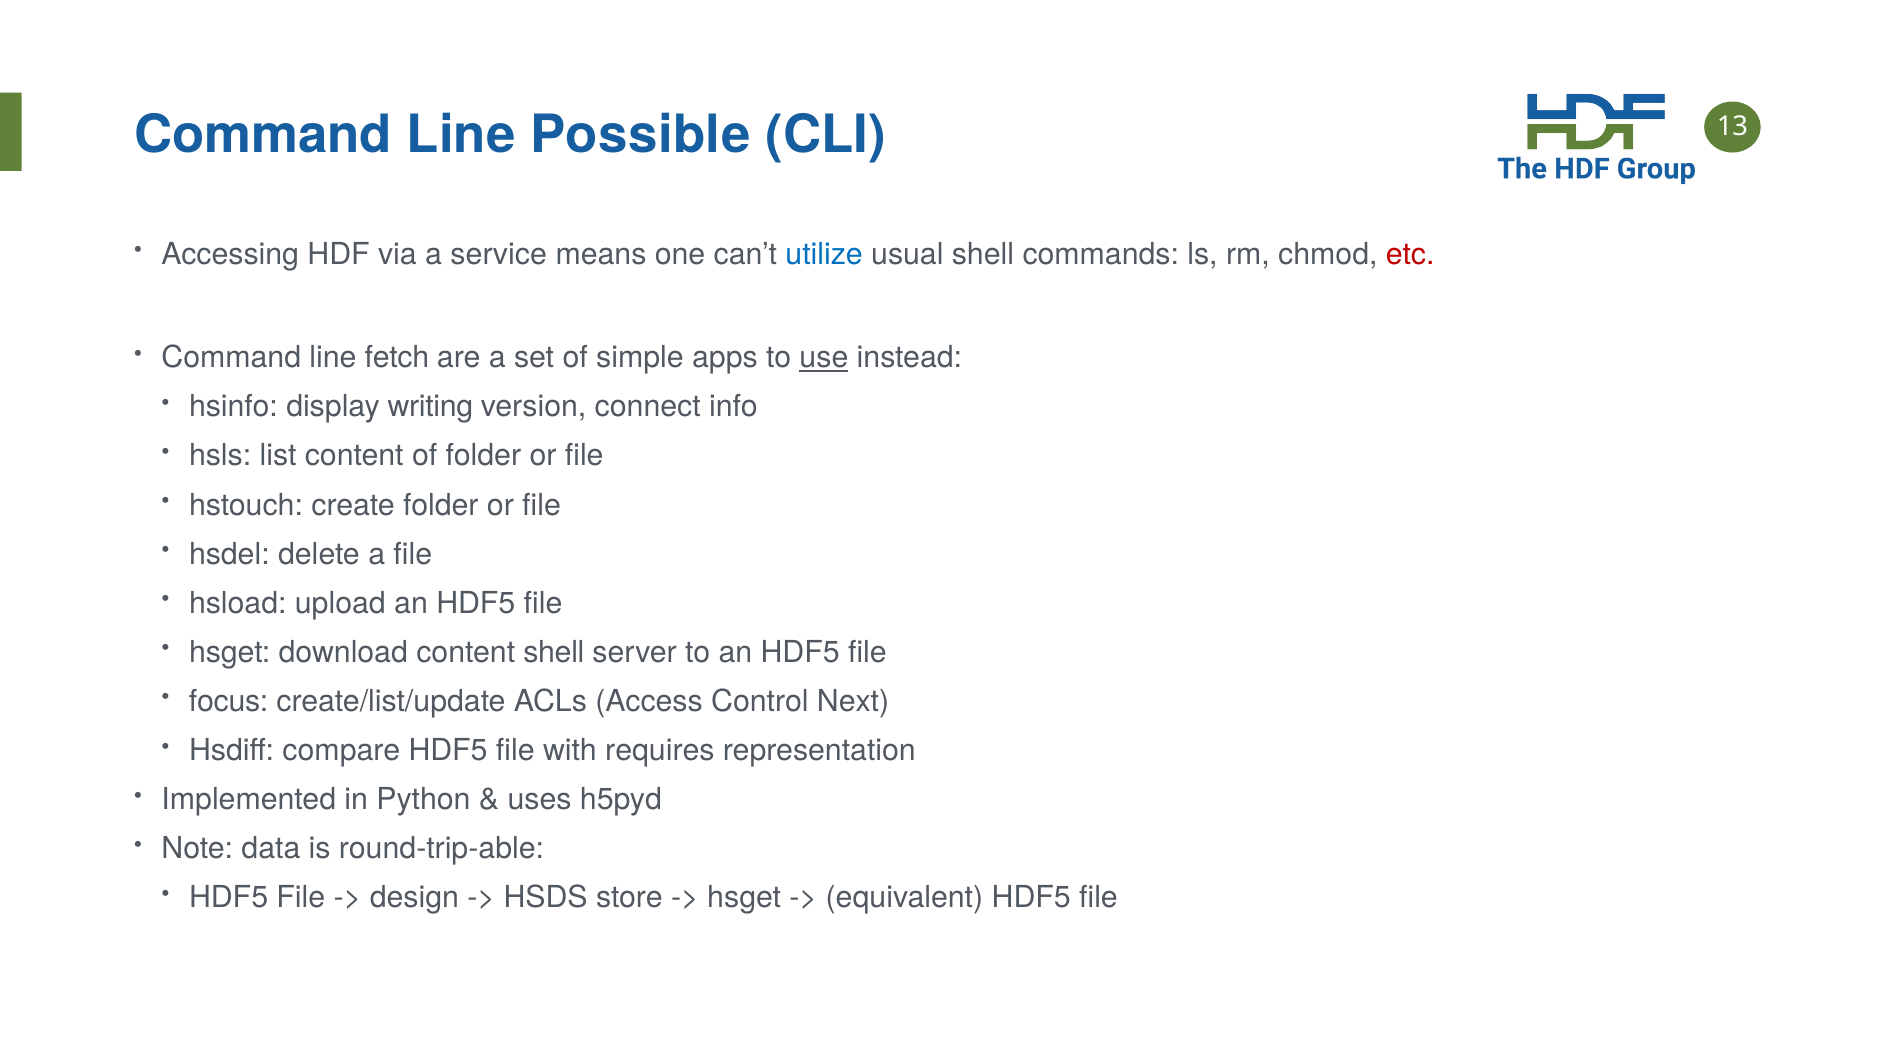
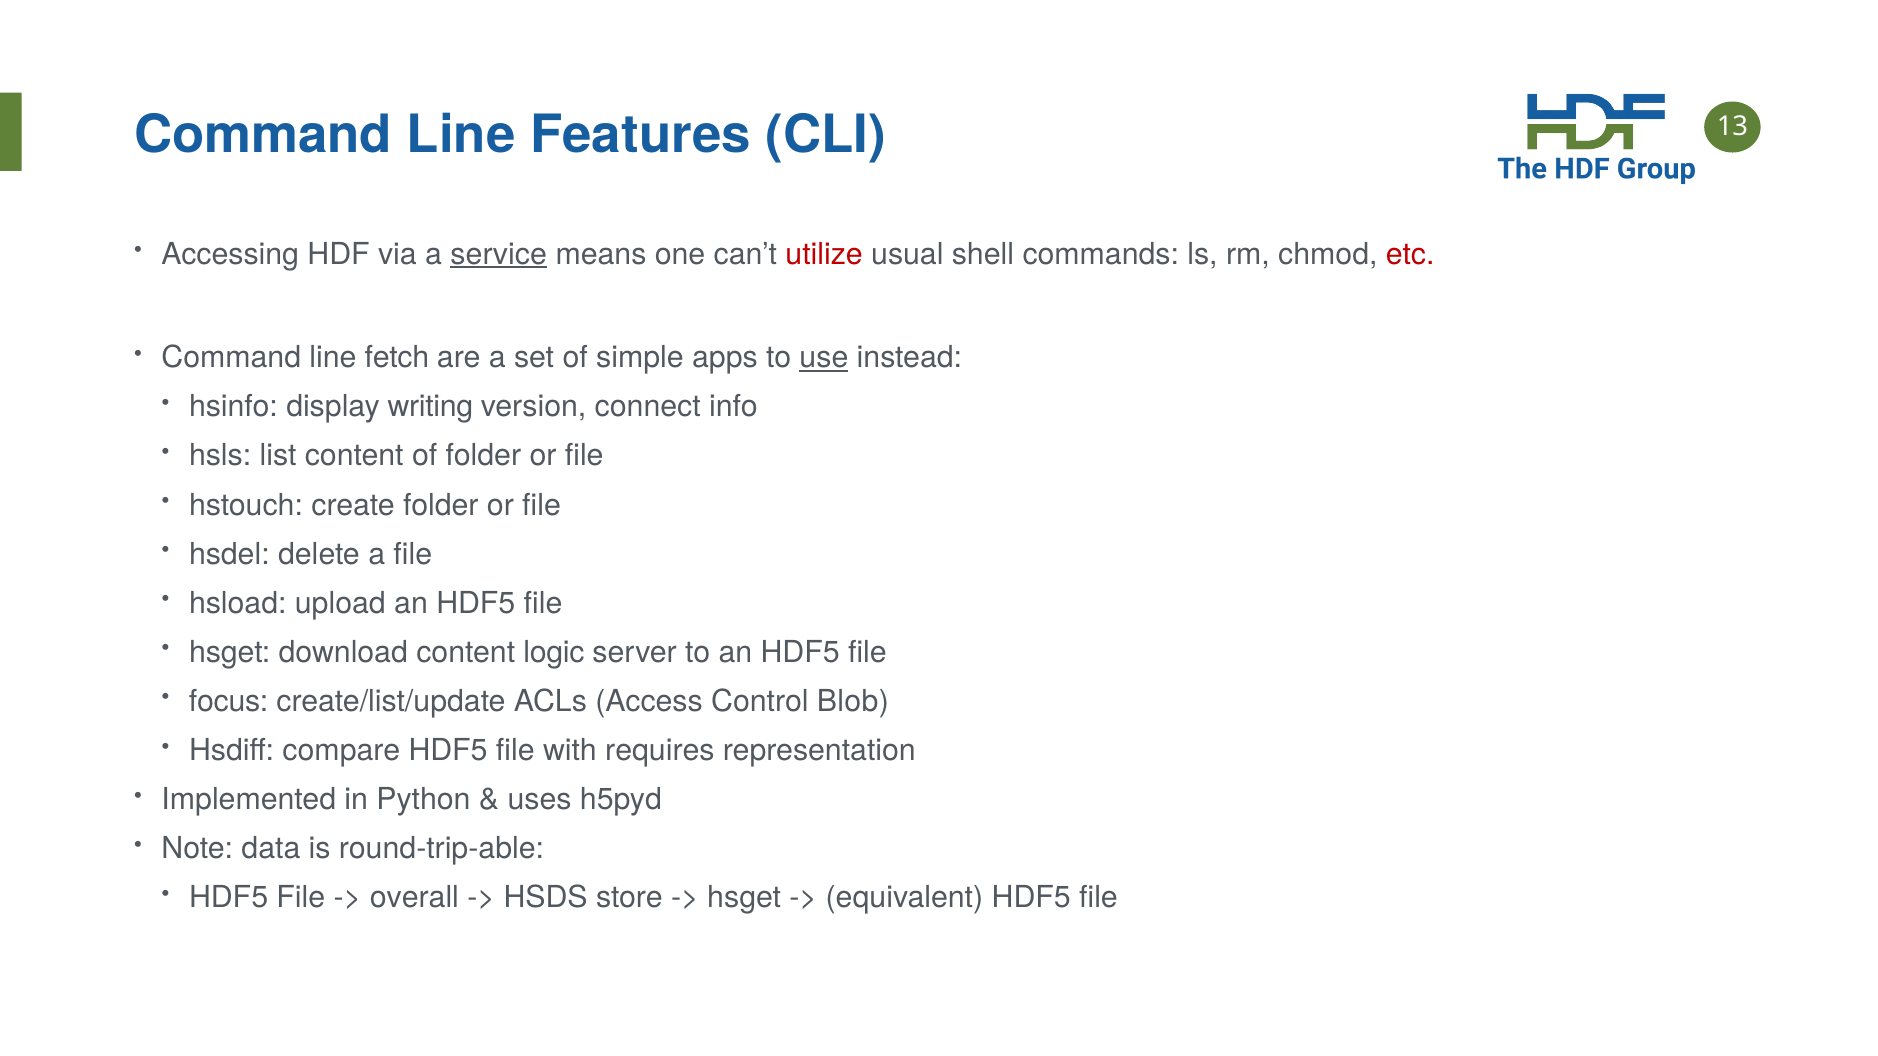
Possible: Possible -> Features (640, 135)
service underline: none -> present (499, 254)
utilize colour: blue -> red (824, 254)
content shell: shell -> logic (554, 653)
Next: Next -> Blob (853, 702)
design: design -> overall (414, 898)
